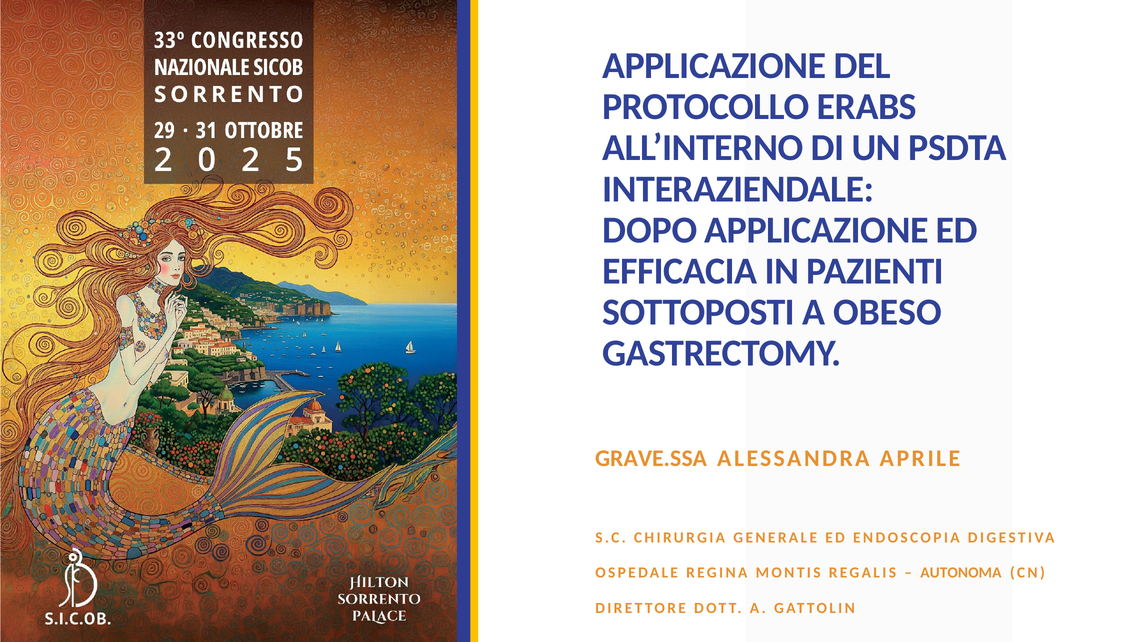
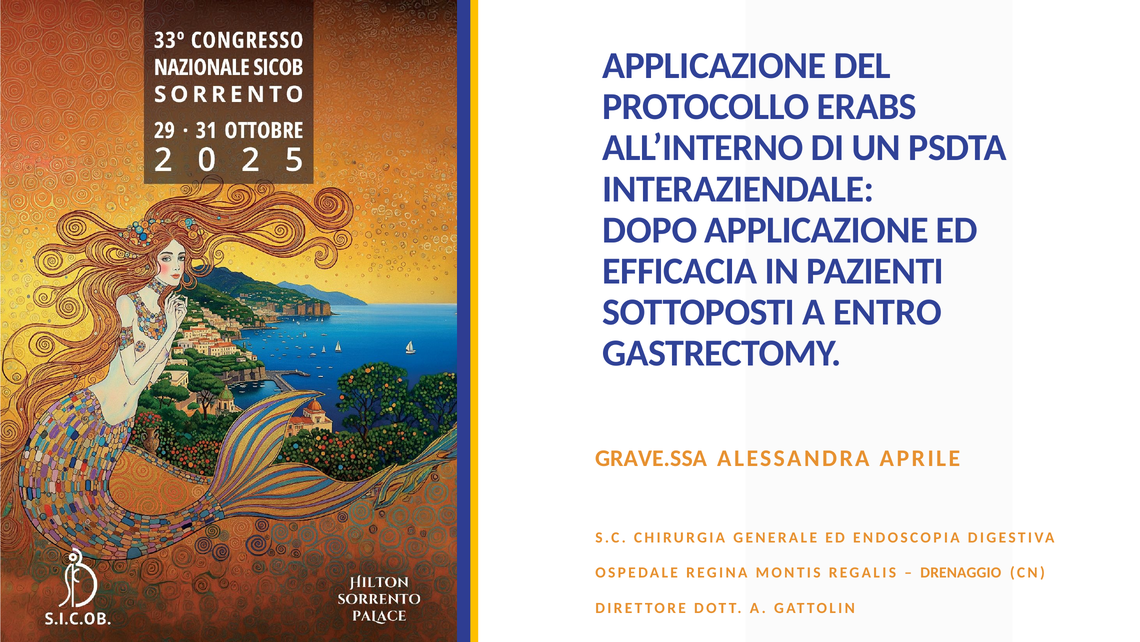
OBESO: OBESO -> ENTRO (888, 312)
AUTONOMA: AUTONOMA -> DRENAGGIO (961, 572)
